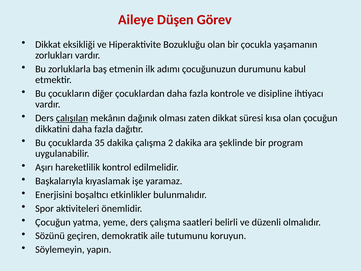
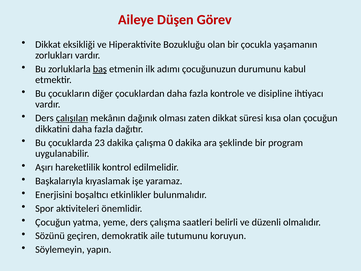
baş underline: none -> present (100, 69)
35: 35 -> 23 (100, 143)
2: 2 -> 0 (171, 143)
